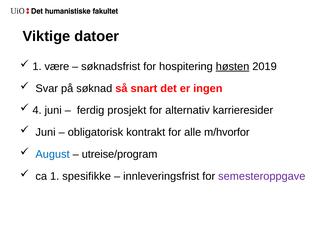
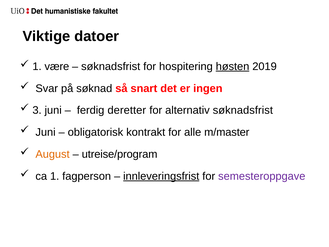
4: 4 -> 3 (37, 110)
prosjekt: prosjekt -> deretter (127, 110)
alternativ karrieresider: karrieresider -> søknadsfrist (243, 110)
m/hvorfor: m/hvorfor -> m/master (227, 132)
August colour: blue -> orange (53, 154)
spesifikke: spesifikke -> fagperson (87, 176)
innleveringsfrist underline: none -> present (161, 176)
